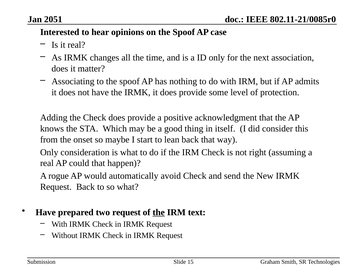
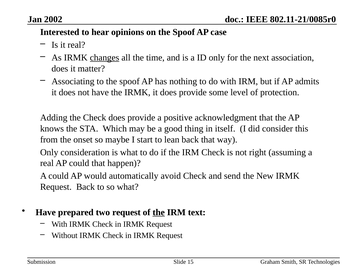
2051: 2051 -> 2002 (53, 19)
changes underline: none -> present (105, 58)
A rogue: rogue -> could (59, 176)
